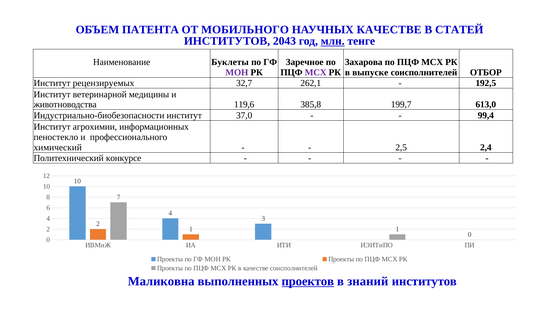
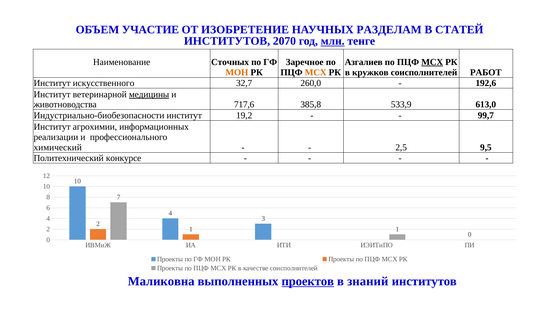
ПАТЕНТА: ПАТЕНТА -> УЧАСТИЕ (150, 30)
МОБИЛЬНОГО: МОБИЛЬНОГО -> ИЗОБРЕТЕНИЕ (245, 30)
НАУЧНЫХ КАЧЕСТВЕ: КАЧЕСТВЕ -> РАЗДЕЛАМ (389, 30)
2043: 2043 -> 2070 (284, 41)
Буклеты: Буклеты -> Сточных (230, 62)
Захарова: Захарова -> Азгалиев (364, 62)
МСХ underline: none -> present (432, 62)
МОН colour: purple -> orange (237, 72)
МСХ colour: purple -> orange (316, 72)
выпуске: выпуске -> кружков (370, 72)
ОТБОР: ОТБОР -> РАБОТ (486, 72)
рецензируемых: рецензируемых -> искусственного (104, 83)
262,1: 262,1 -> 260,0 (311, 83)
192,5: 192,5 -> 192,6 (486, 83)
медицины underline: none -> present (149, 95)
119,6: 119,6 -> 717,6 (244, 105)
199,7: 199,7 -> 533,9 (401, 105)
37,0: 37,0 -> 19,2 (244, 116)
99,4: 99,4 -> 99,7 (486, 116)
пеностекло: пеностекло -> реализации (56, 137)
2,4: 2,4 -> 9,5 (486, 148)
